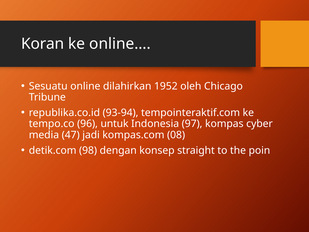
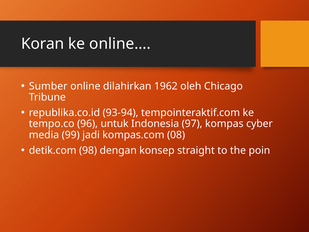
Sesuatu: Sesuatu -> Sumber (48, 86)
1952: 1952 -> 1962 (166, 86)
47: 47 -> 99 (71, 135)
